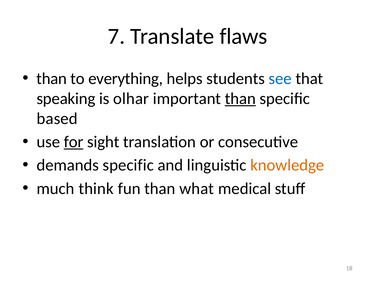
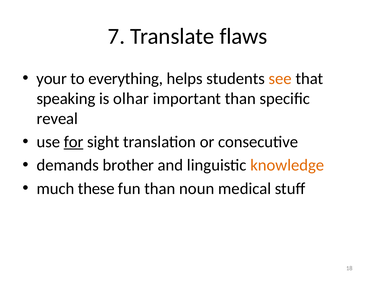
than: than -> your (52, 79)
see colour: blue -> orange (280, 79)
than underline: present -> none (240, 99)
based: based -> reveal (57, 119)
demands specific: specific -> brother (128, 165)
think: think -> these (96, 189)
what: what -> noun (197, 189)
